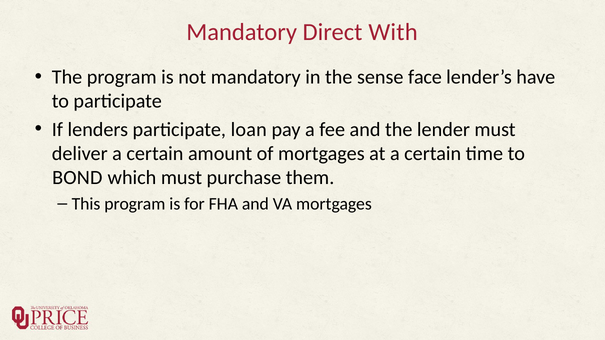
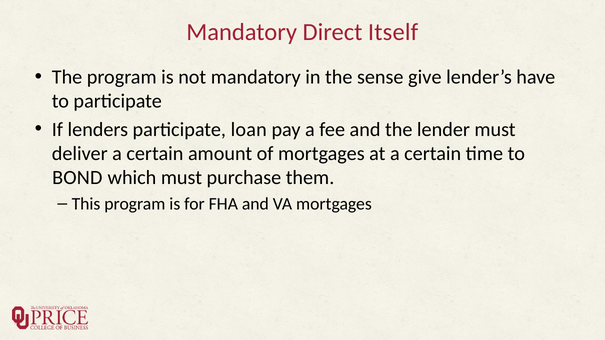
With: With -> Itself (393, 32)
face: face -> give (425, 77)
